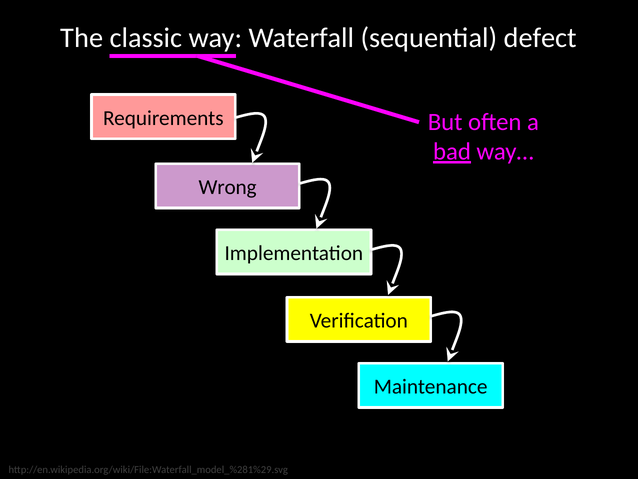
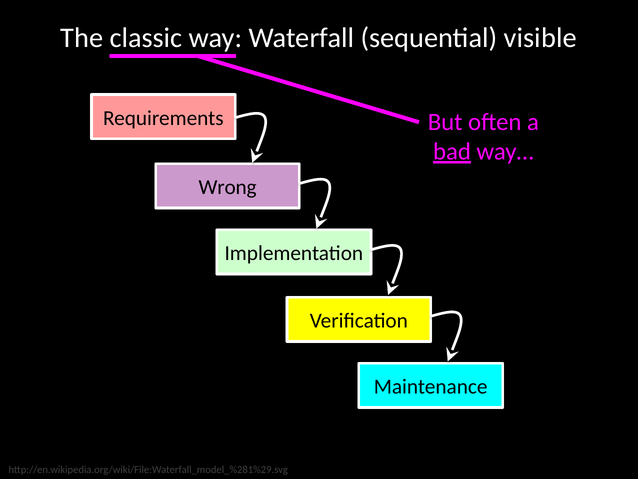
defect: defect -> visible (540, 38)
